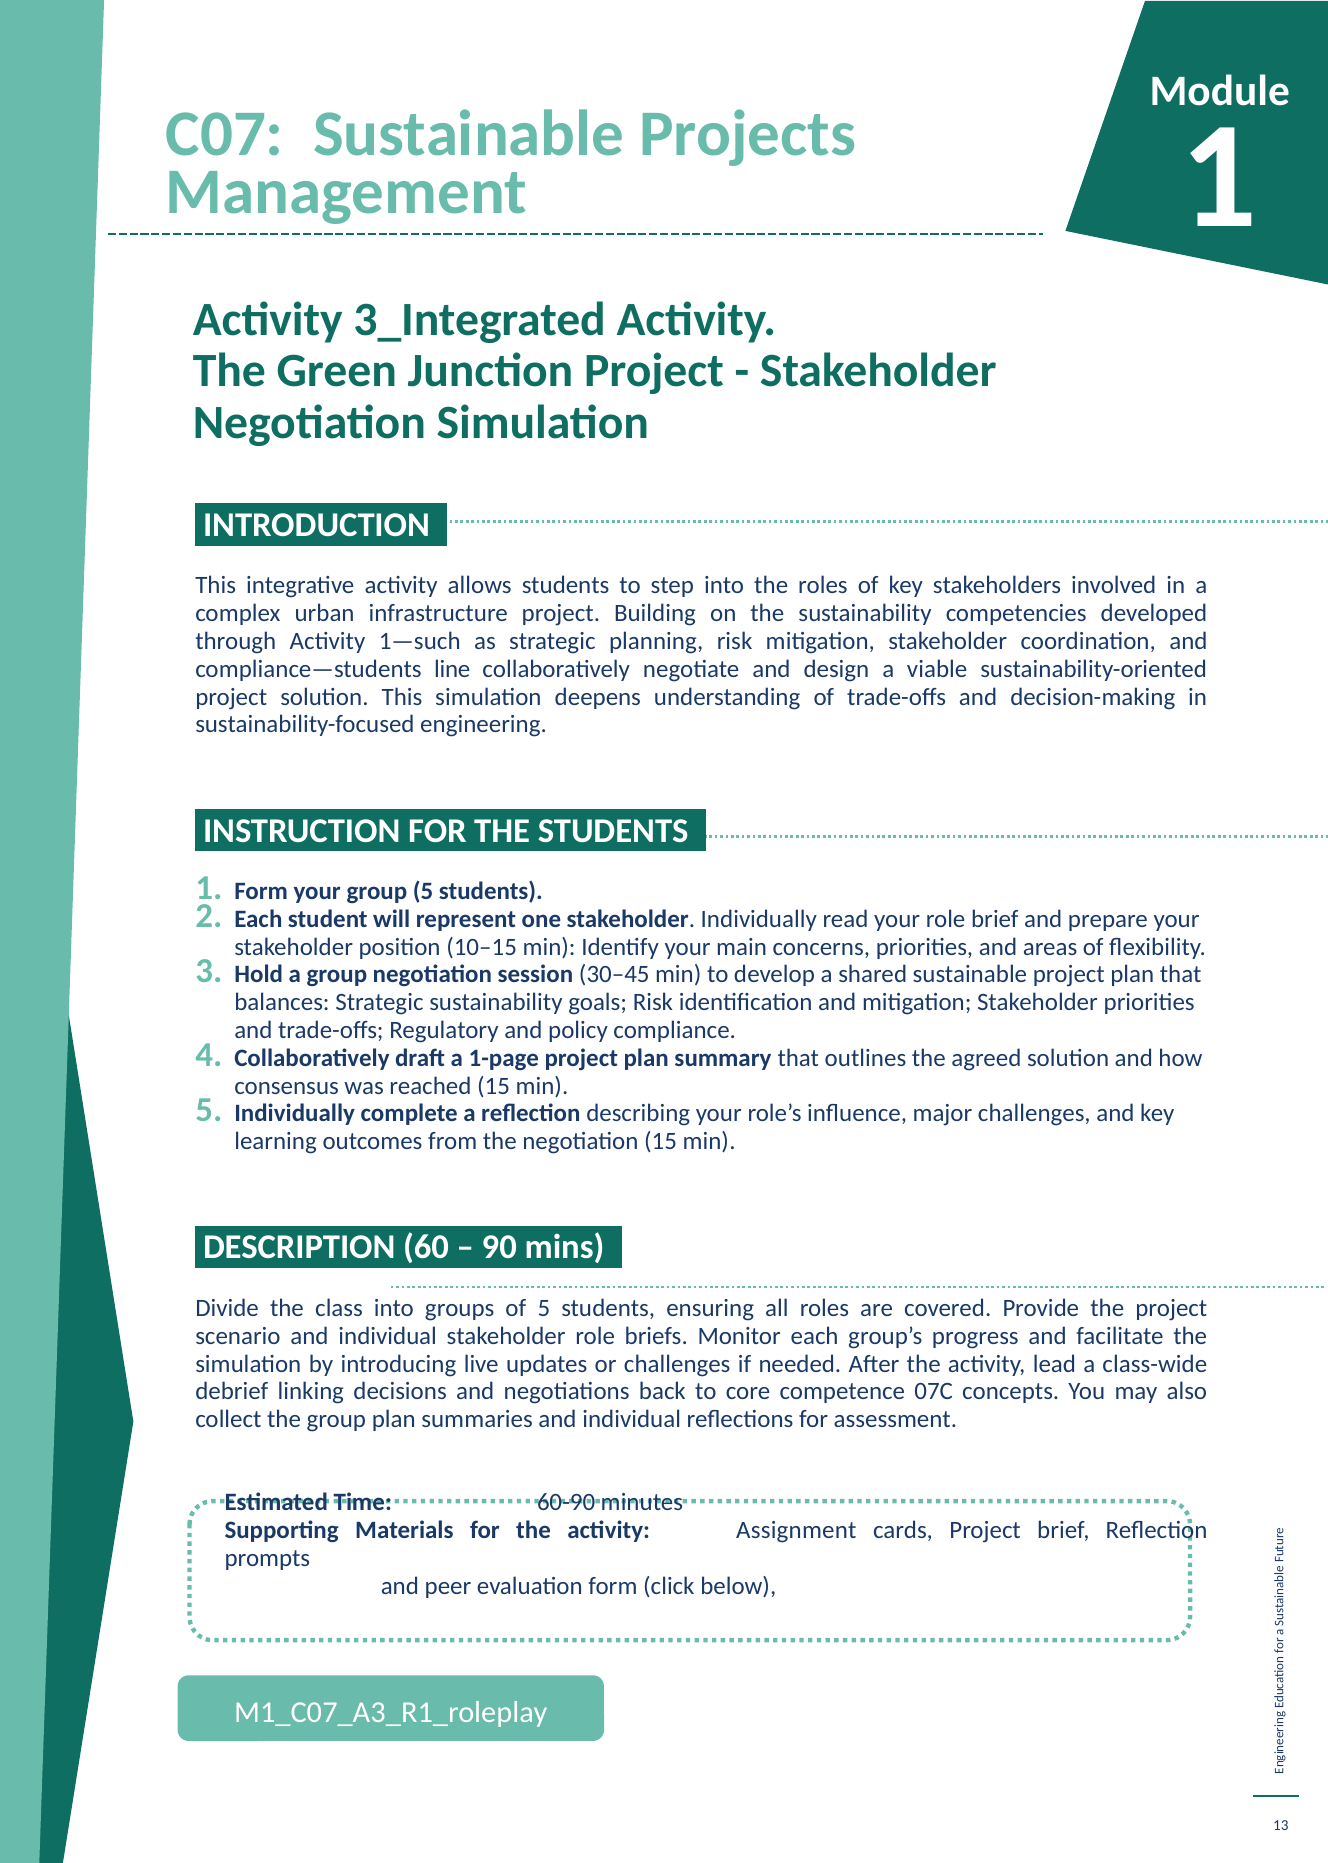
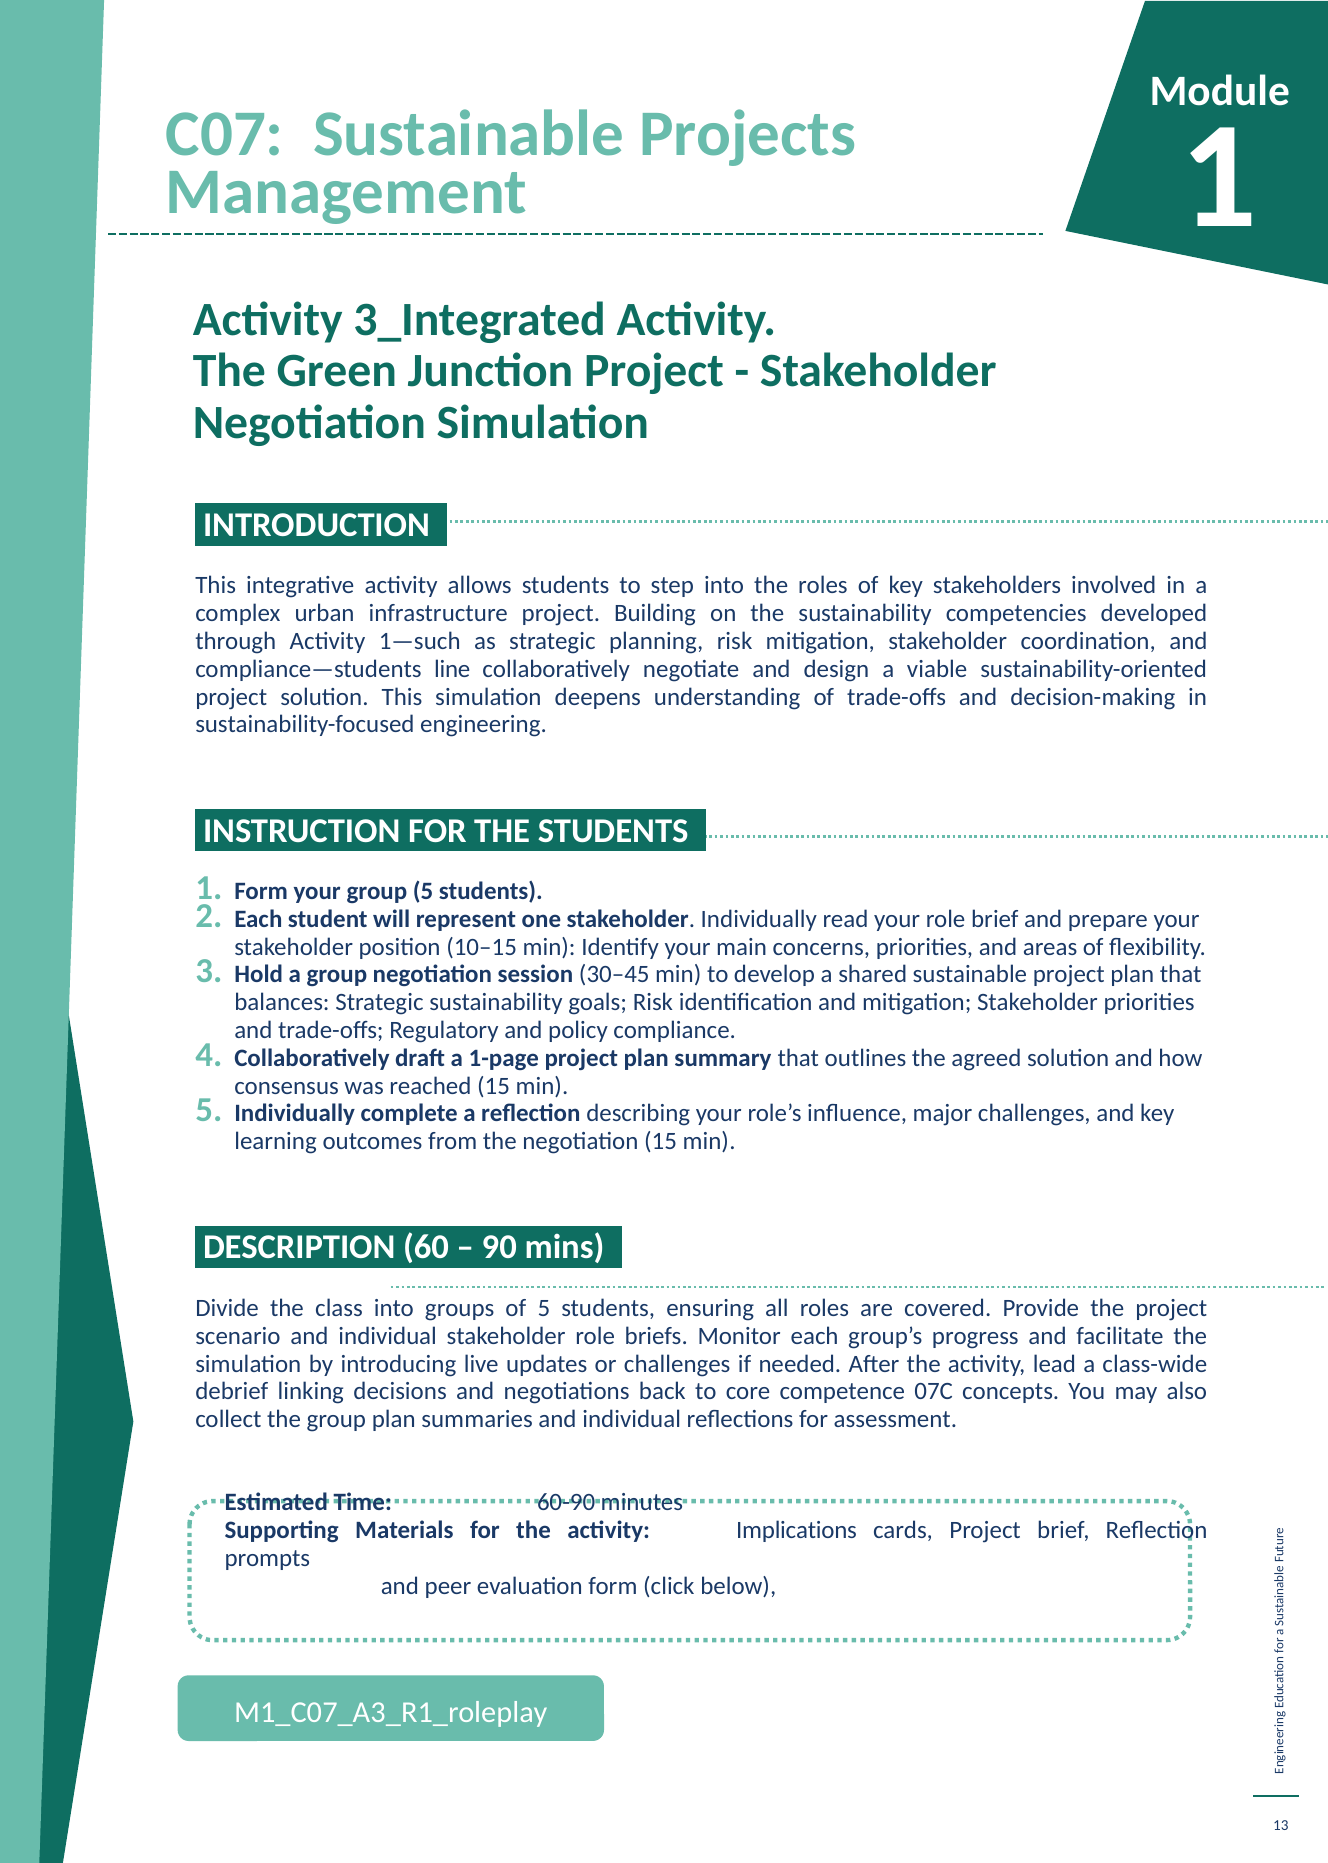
Assignment: Assignment -> Implications (797, 1530)
